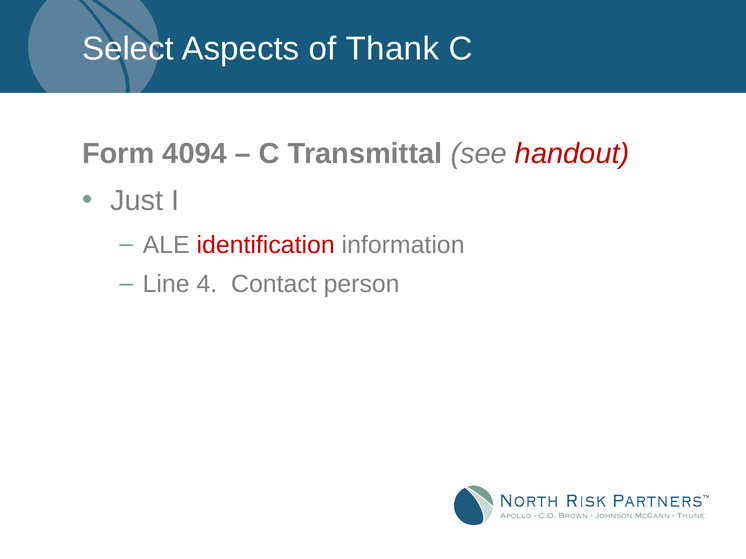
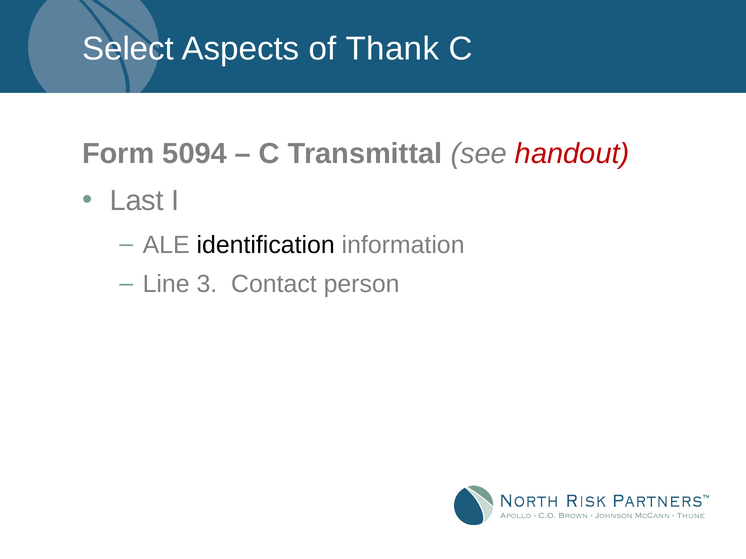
4094: 4094 -> 5094 (195, 154)
Just: Just -> Last (137, 201)
identification colour: red -> black (266, 245)
4: 4 -> 3 (207, 284)
